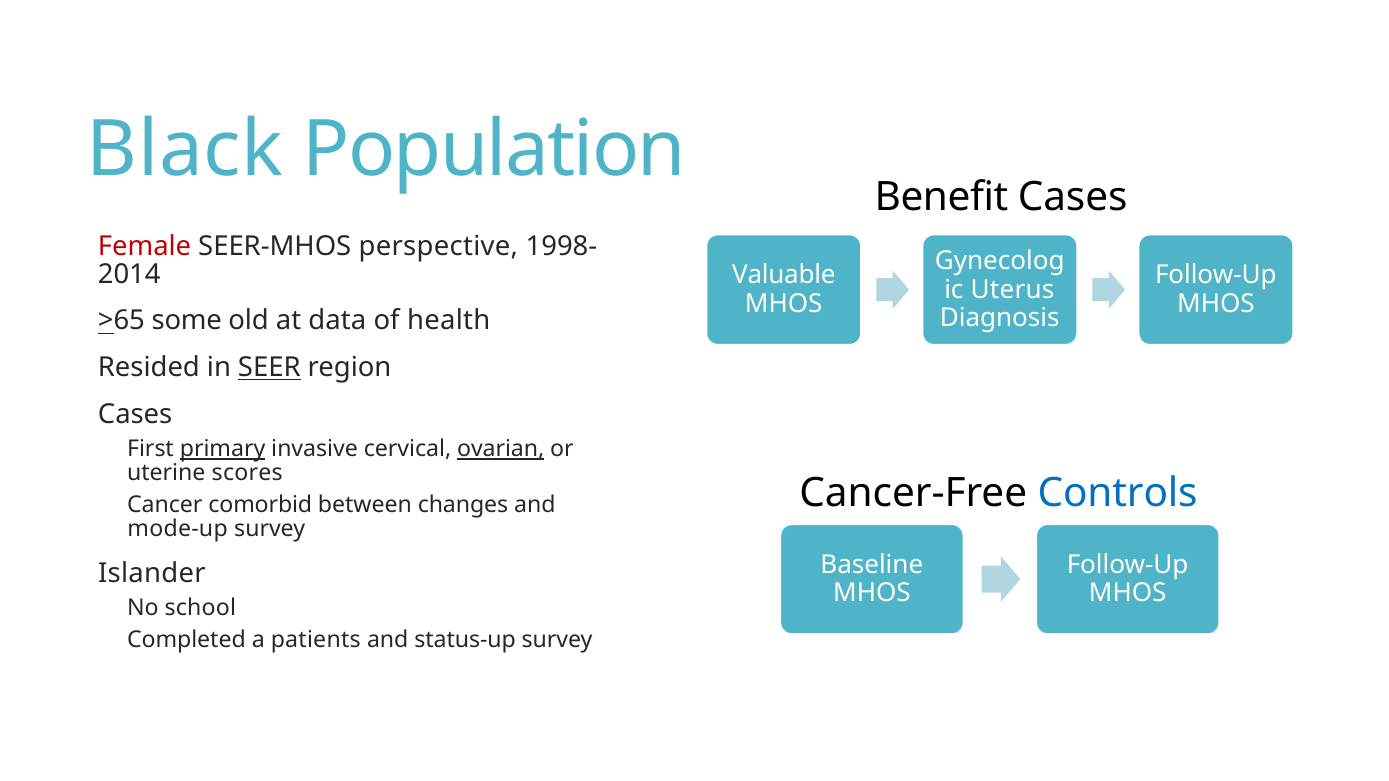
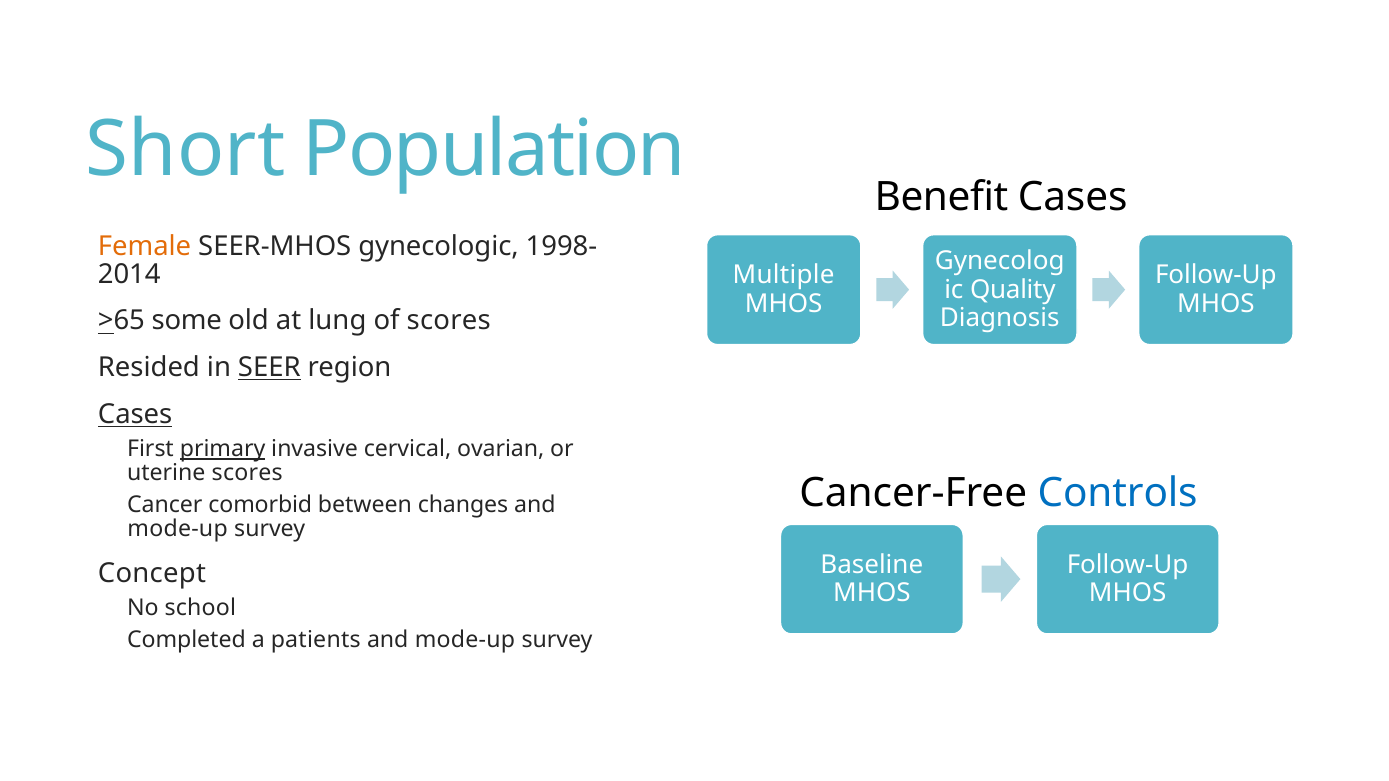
Black: Black -> Short (185, 149)
Female colour: red -> orange (145, 246)
perspective: perspective -> gynecologic (439, 246)
Valuable: Valuable -> Multiple (784, 276)
Uterus: Uterus -> Quality (1013, 290)
data: data -> lung (337, 321)
of health: health -> scores (449, 321)
Cases underline: none -> present (135, 415)
ovarian underline: present -> none (501, 449)
Islander: Islander -> Concept (152, 573)
status-up: status-up -> mode-up (465, 640)
